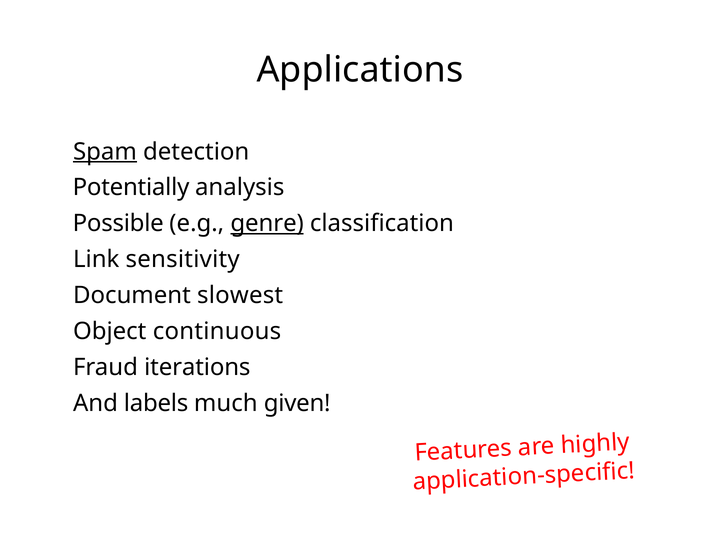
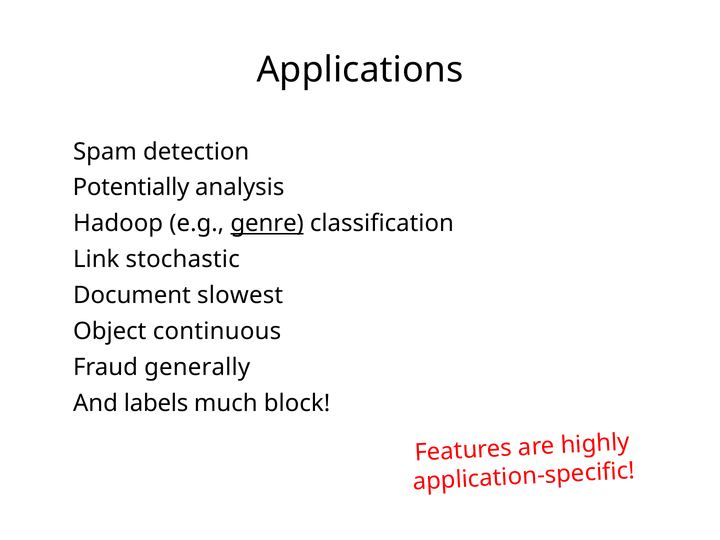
Spam underline: present -> none (105, 152)
Possible: Possible -> Hadoop (118, 223)
sensitivity: sensitivity -> stochastic (183, 259)
iterations: iterations -> generally (197, 367)
given: given -> block (297, 403)
